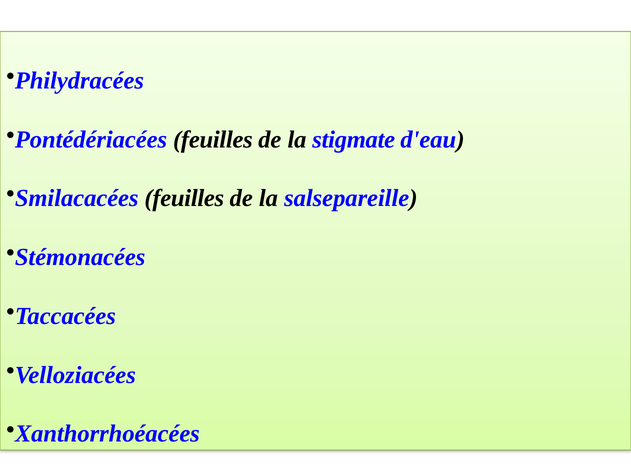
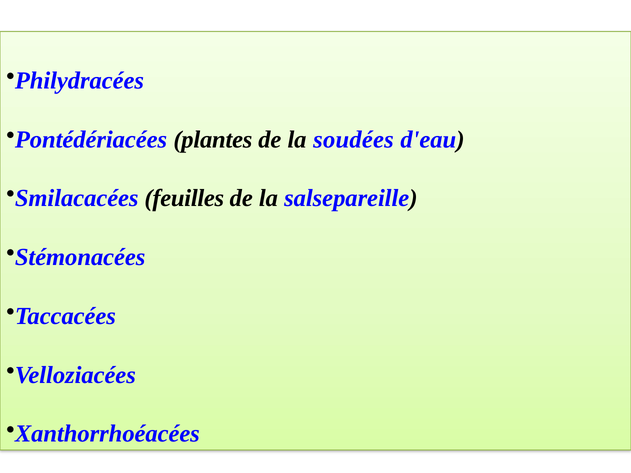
Pontédériacées feuilles: feuilles -> plantes (213, 139)
stigmate: stigmate -> soudées (353, 139)
